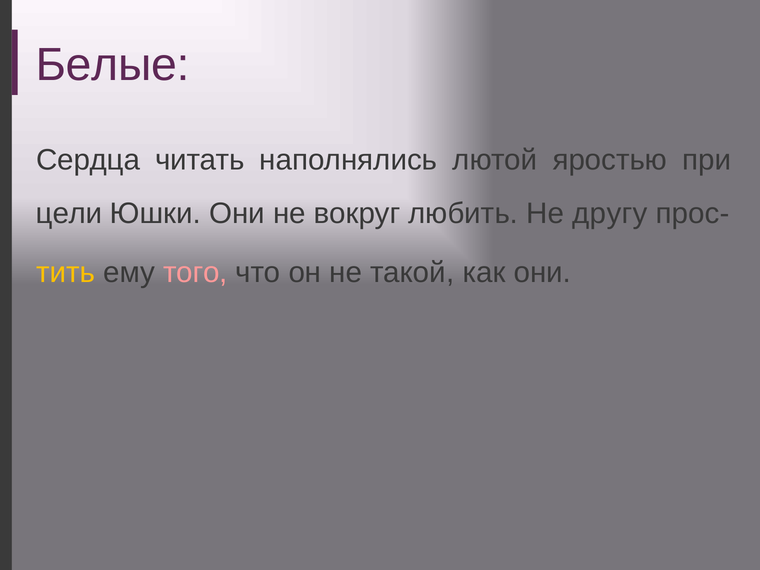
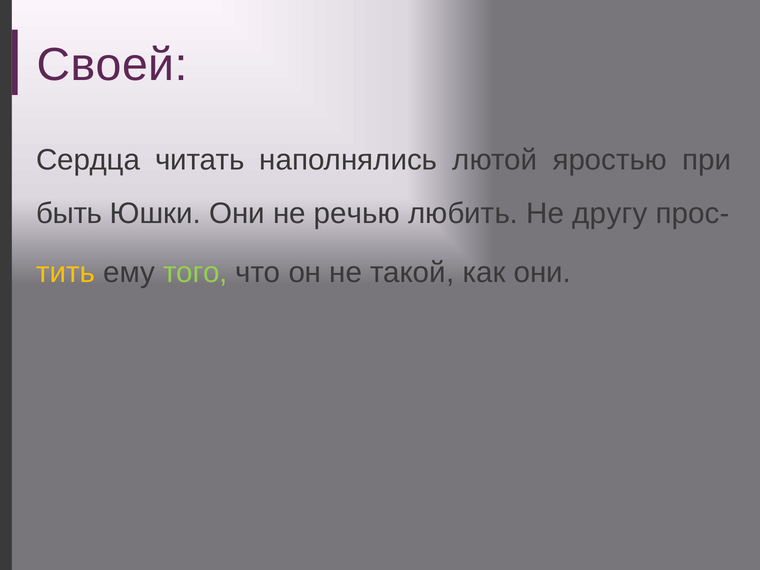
Белые: Белые -> Своей (112, 65)
цели: цели -> быть (69, 213)
вокруг: вокруг -> речью (357, 213)
того colour: pink -> light green (195, 272)
